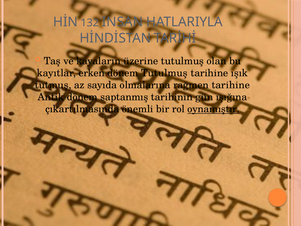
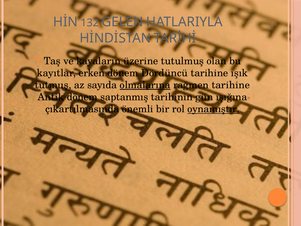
INSAN: INSAN -> GELEN (123, 22)
dönem Tutulmuş: Tutulmuş -> Dördüncü (164, 73)
olmalarına underline: none -> present (145, 85)
